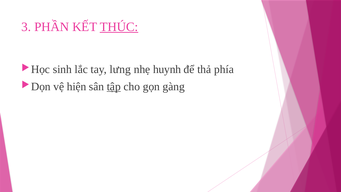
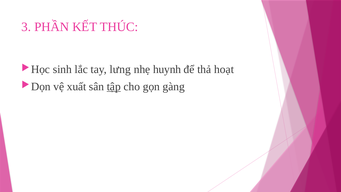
THÚC underline: present -> none (119, 27)
phía: phía -> hoạt (224, 69)
hiện: hiện -> xuất (77, 87)
